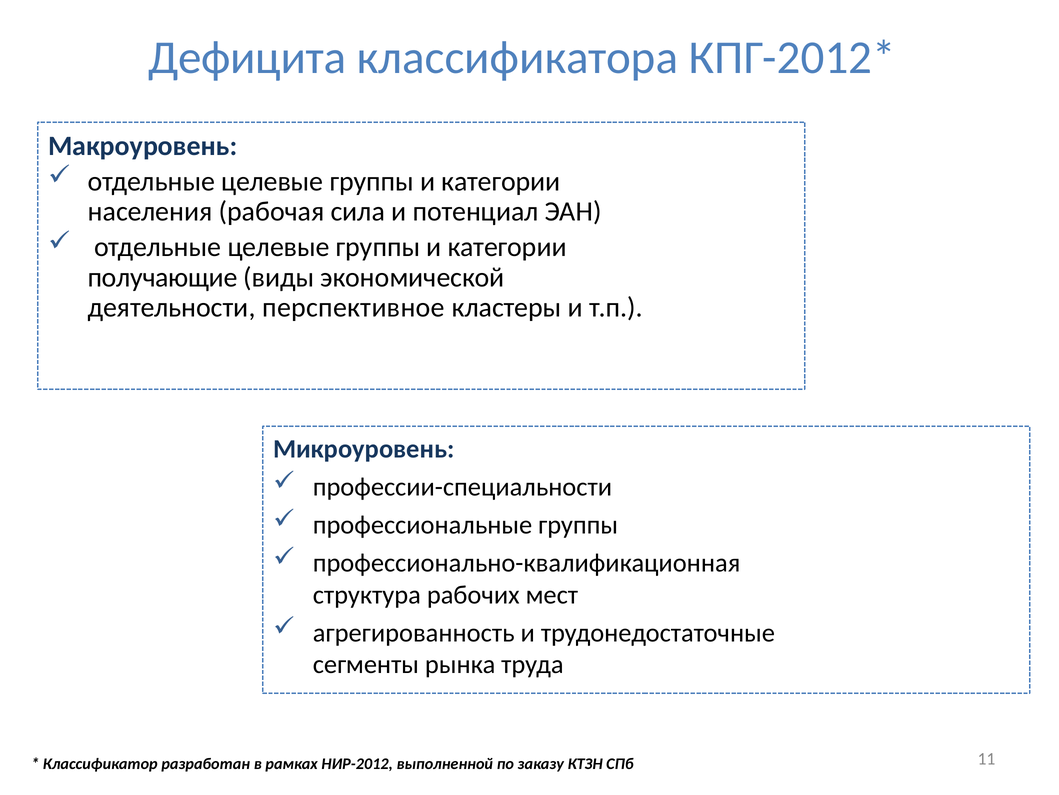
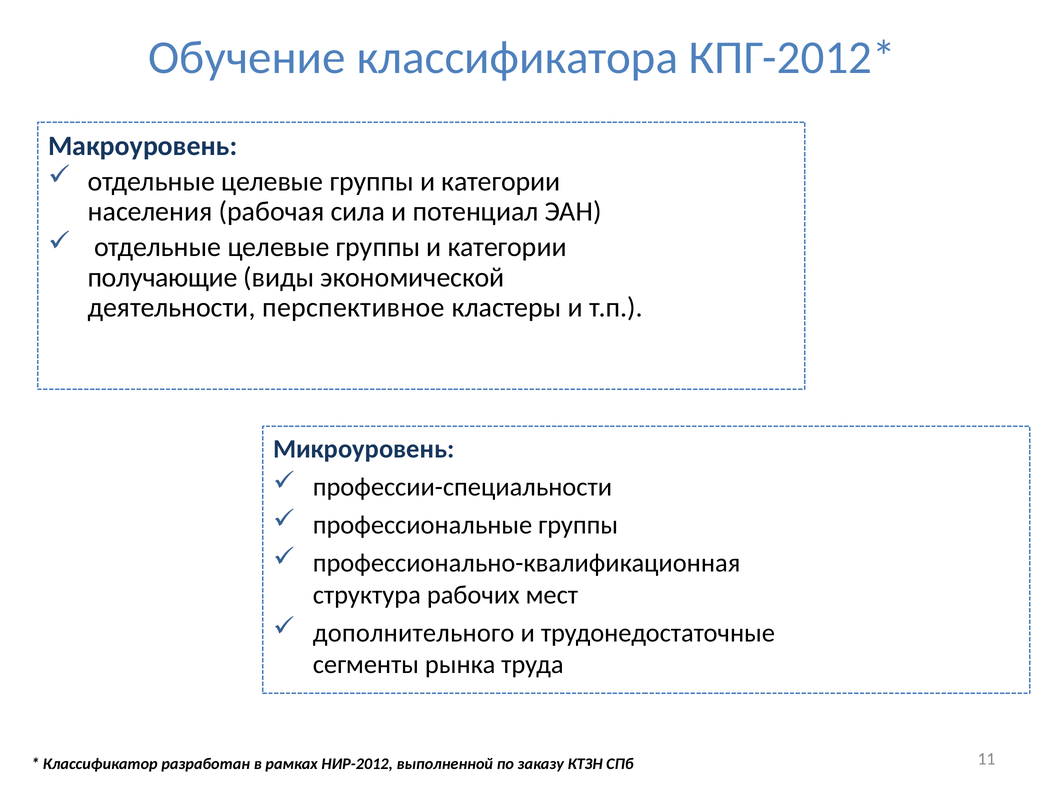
Дефицита: Дефицита -> Обучение (247, 57)
агрегированность: агрегированность -> дополнительного (414, 632)
